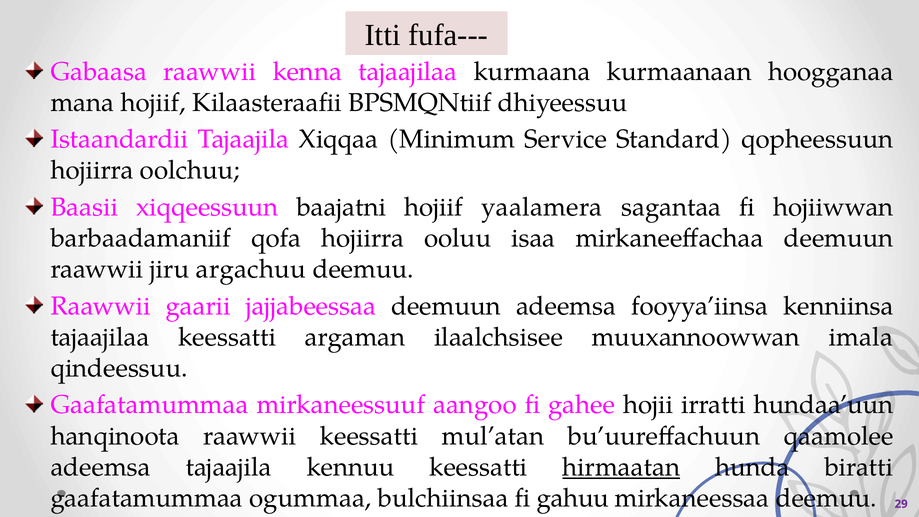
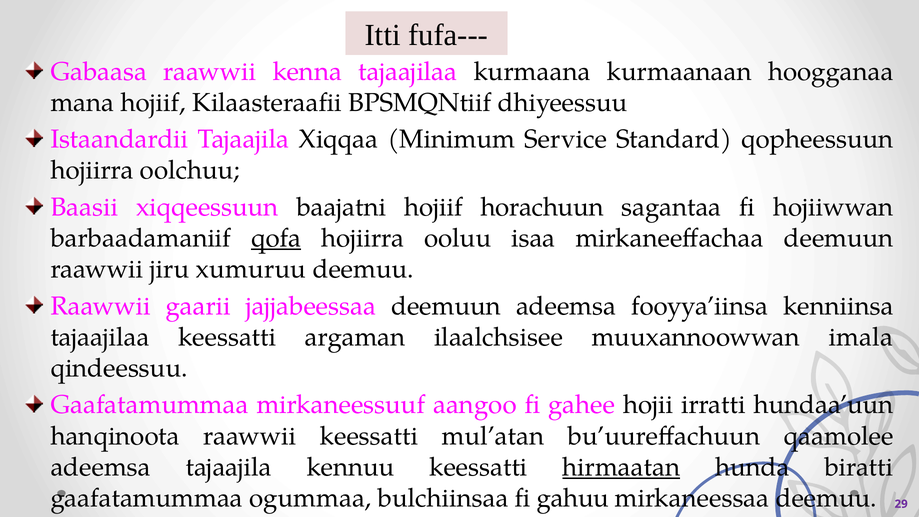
yaalamera: yaalamera -> horachuun (542, 207)
qofa underline: none -> present (276, 238)
argachuu: argachuu -> xumuruu (251, 269)
